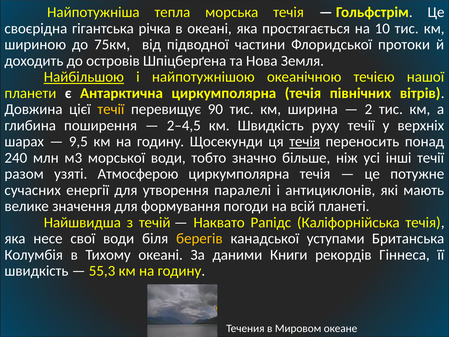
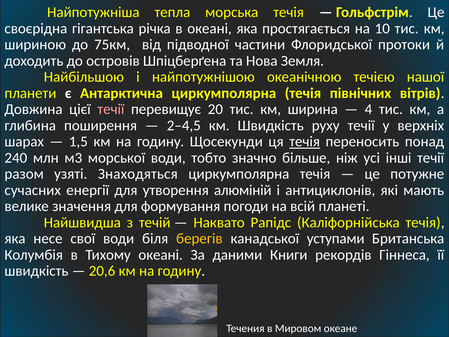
Найбільшою underline: present -> none (84, 77)
течії colour: yellow -> pink (111, 109)
90: 90 -> 20 (215, 109)
2: 2 -> 4 (368, 109)
9,5: 9,5 -> 1,5 (78, 142)
Атмосферою: Атмосферою -> Знаходяться (138, 174)
паралелі: паралелі -> алюміній (243, 190)
55,3: 55,3 -> 20,6 (102, 271)
